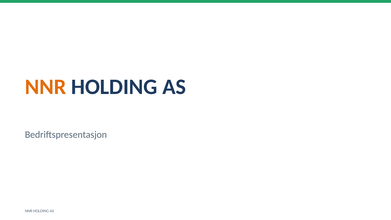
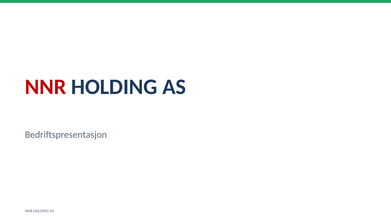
NNR colour: orange -> red (46, 87)
